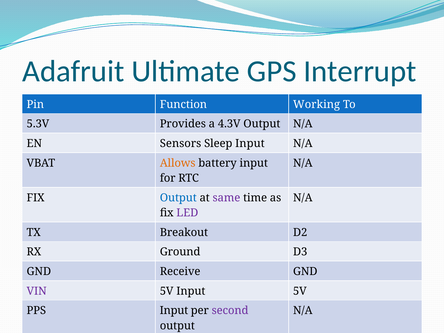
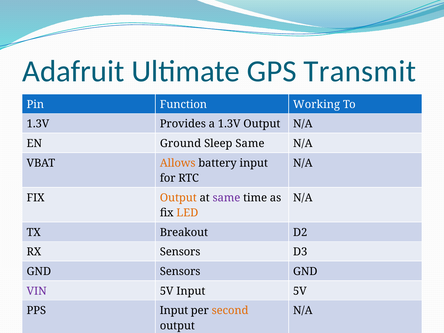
Interrupt: Interrupt -> Transmit (360, 71)
5.3V: 5.3V -> 1.3V (38, 124)
a 4.3V: 4.3V -> 1.3V (229, 124)
Sensors: Sensors -> Ground (181, 143)
Sleep Input: Input -> Same (250, 143)
Output colour: blue -> orange (178, 198)
LED colour: purple -> orange (187, 213)
RX Ground: Ground -> Sensors (180, 252)
GND Receive: Receive -> Sensors (180, 271)
second colour: purple -> orange (230, 311)
